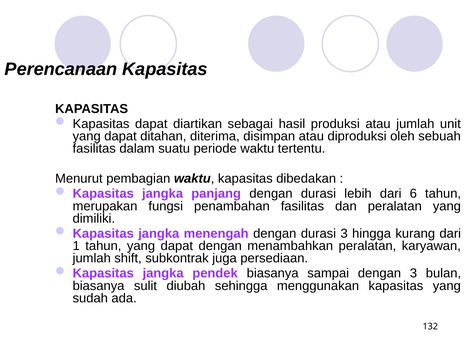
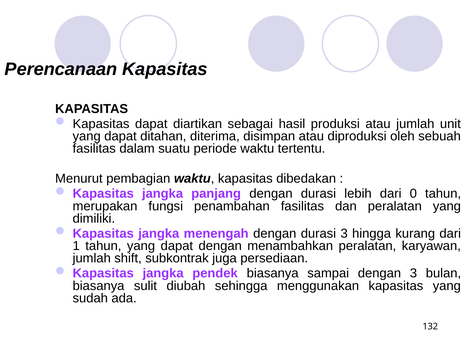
6: 6 -> 0 (413, 194)
